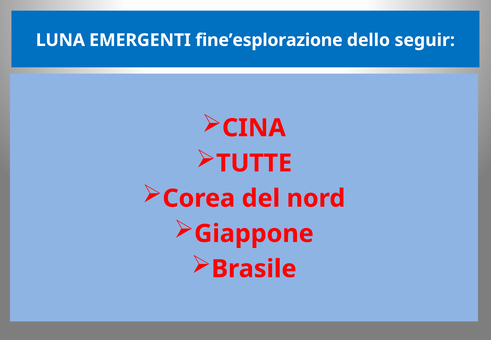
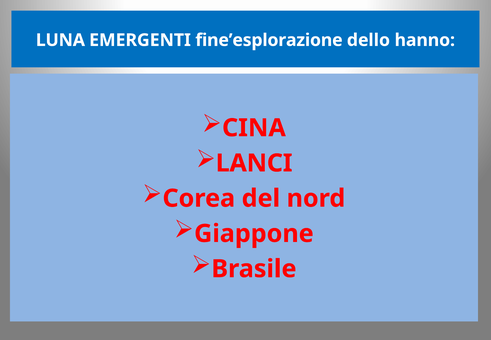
seguir: seguir -> hanno (425, 40)
TUTTE: TUTTE -> LANCI (254, 163)
